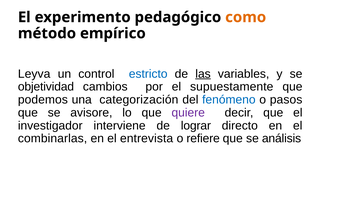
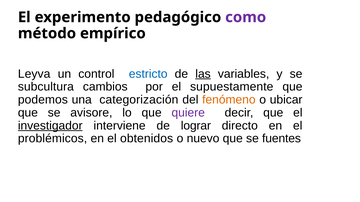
como colour: orange -> purple (246, 17)
objetividad: objetividad -> subcultura (46, 87)
fenómeno colour: blue -> orange (229, 100)
pasos: pasos -> ubicar (286, 100)
investigador underline: none -> present (50, 126)
combinarlas: combinarlas -> problémicos (53, 139)
entrevista: entrevista -> obtenidos (147, 139)
refiere: refiere -> nuevo (203, 139)
análisis: análisis -> fuentes (282, 139)
